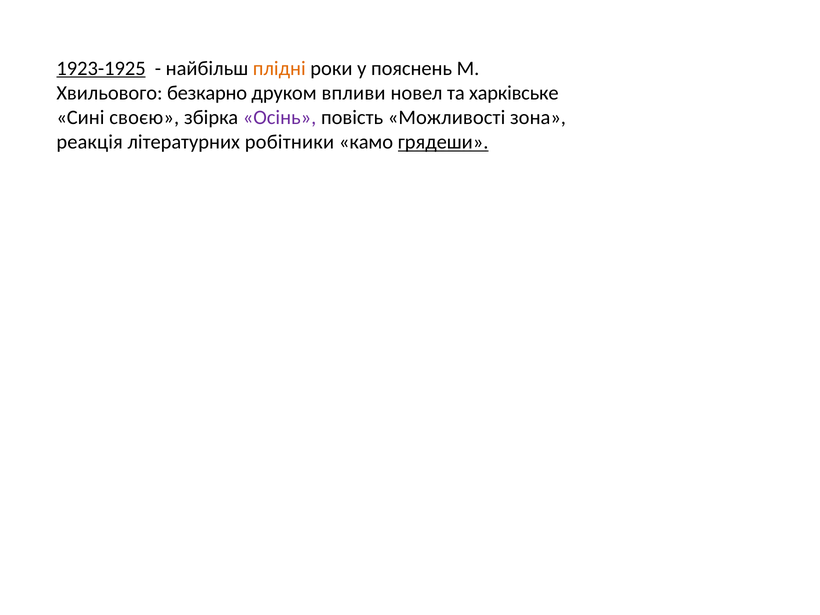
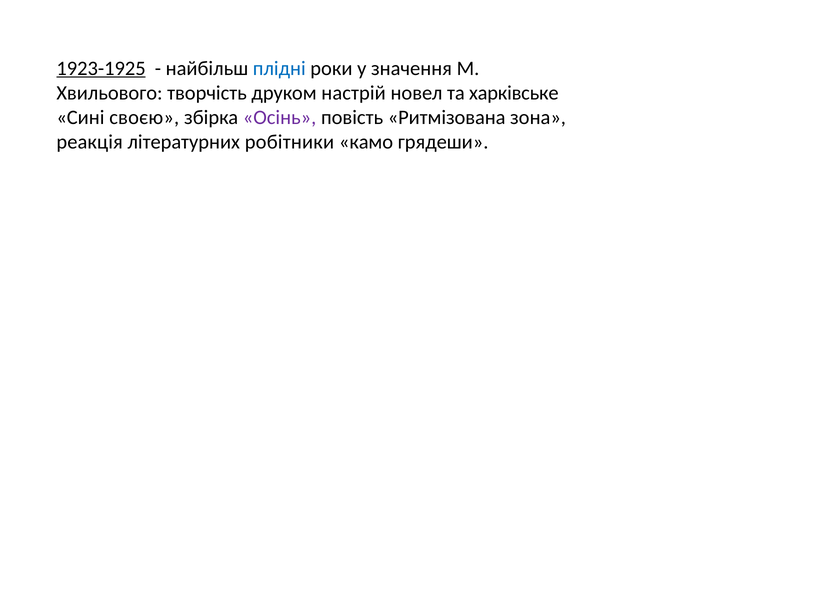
плідні colour: orange -> blue (279, 68)
пояснень: пояснень -> значення (411, 68)
безкарно: безкарно -> творчість (207, 93)
впливи: впливи -> настрій (354, 93)
Можливості: Можливості -> Ритмізована (447, 117)
грядеши underline: present -> none (443, 142)
